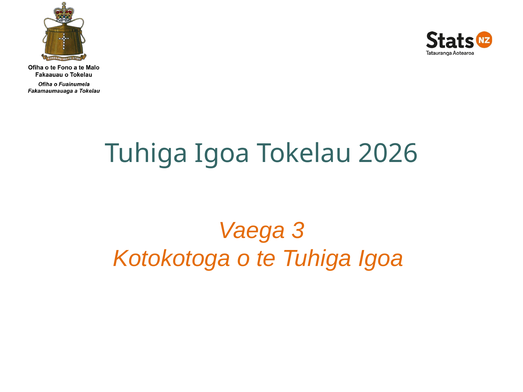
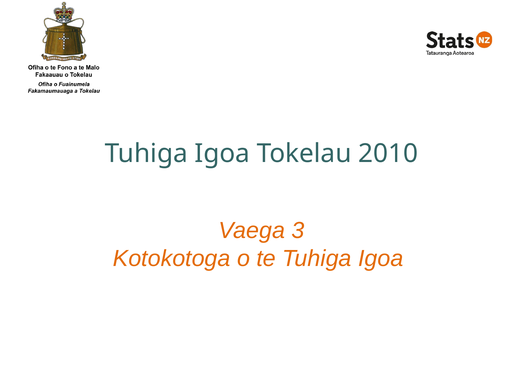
2026: 2026 -> 2010 (388, 154)
